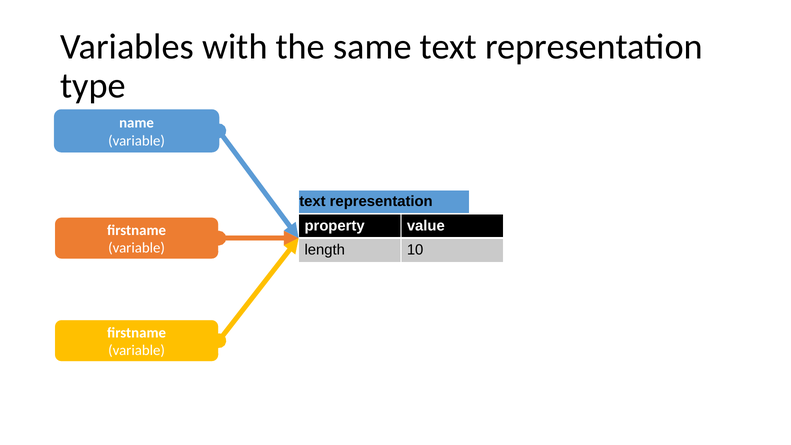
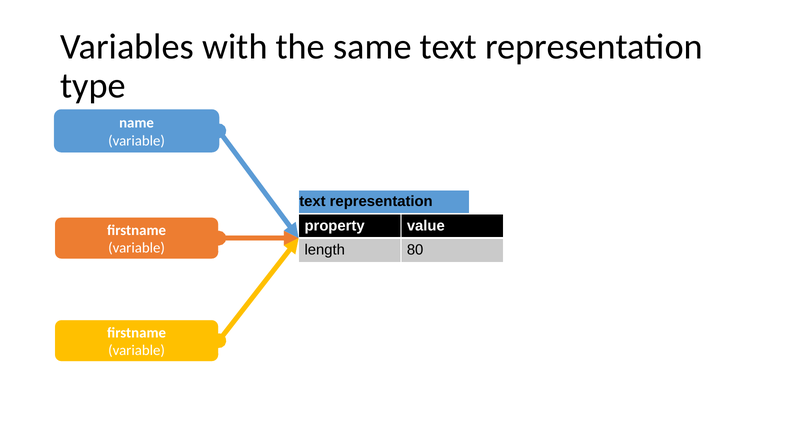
10: 10 -> 80 (415, 250)
